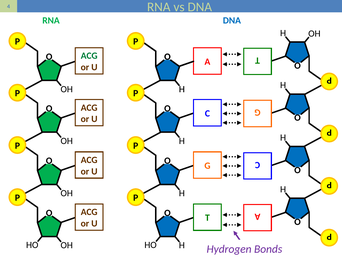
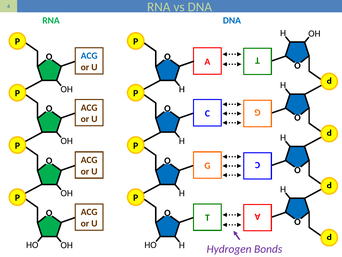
ACG colour: green -> blue (89, 56)
